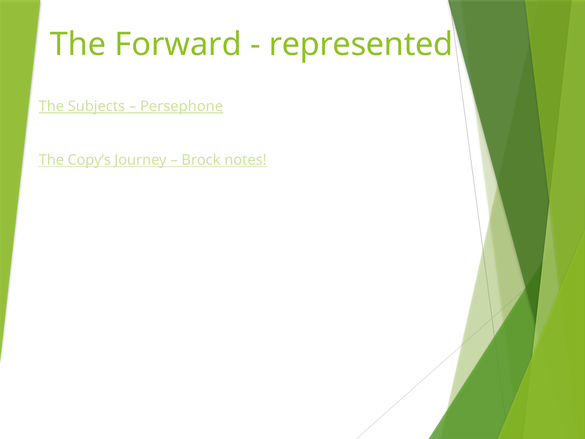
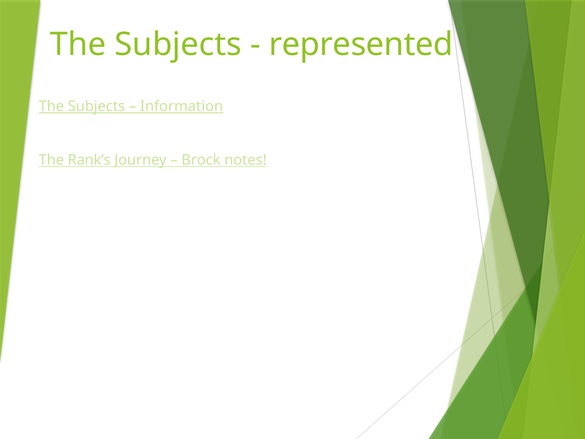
Forward: Forward -> Subjects (178, 45)
Persephone: Persephone -> Information (182, 106)
Copy’s: Copy’s -> Rank’s (89, 160)
